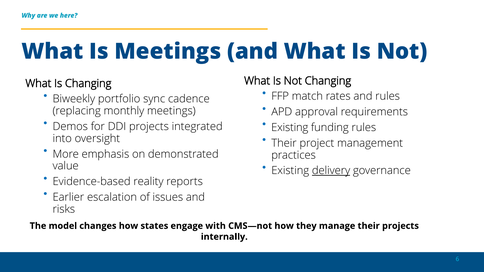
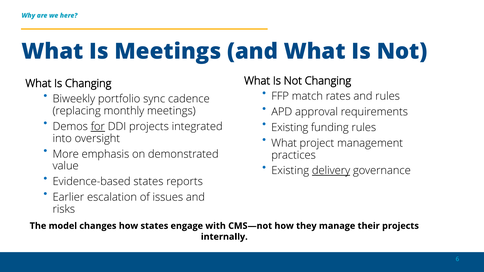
for underline: none -> present (98, 127)
Their: Their -> What (284, 143)
Evidence-based reality: reality -> states (148, 182)
